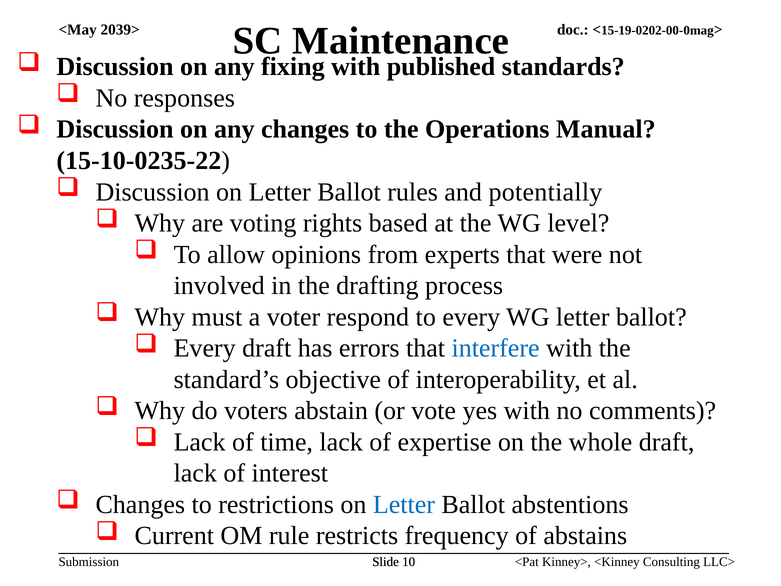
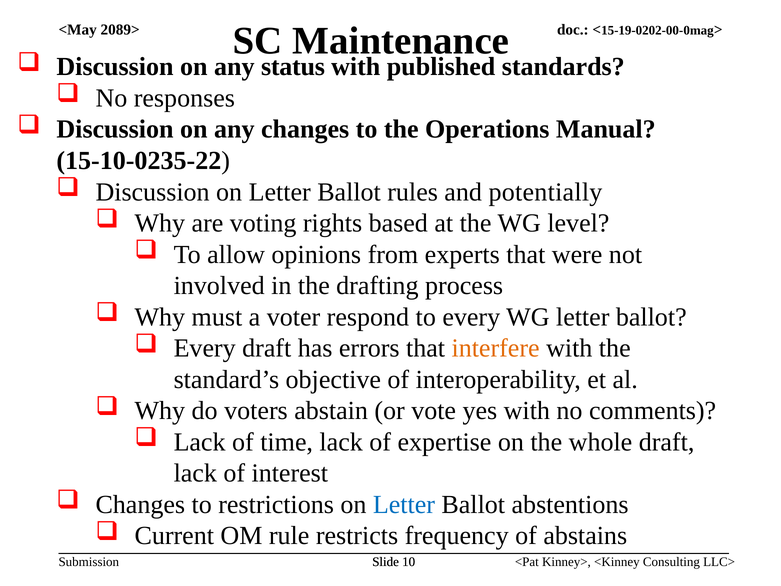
2039>: 2039> -> 2089> (120, 30)
fixing: fixing -> status (293, 67)
interfere colour: blue -> orange (496, 348)
